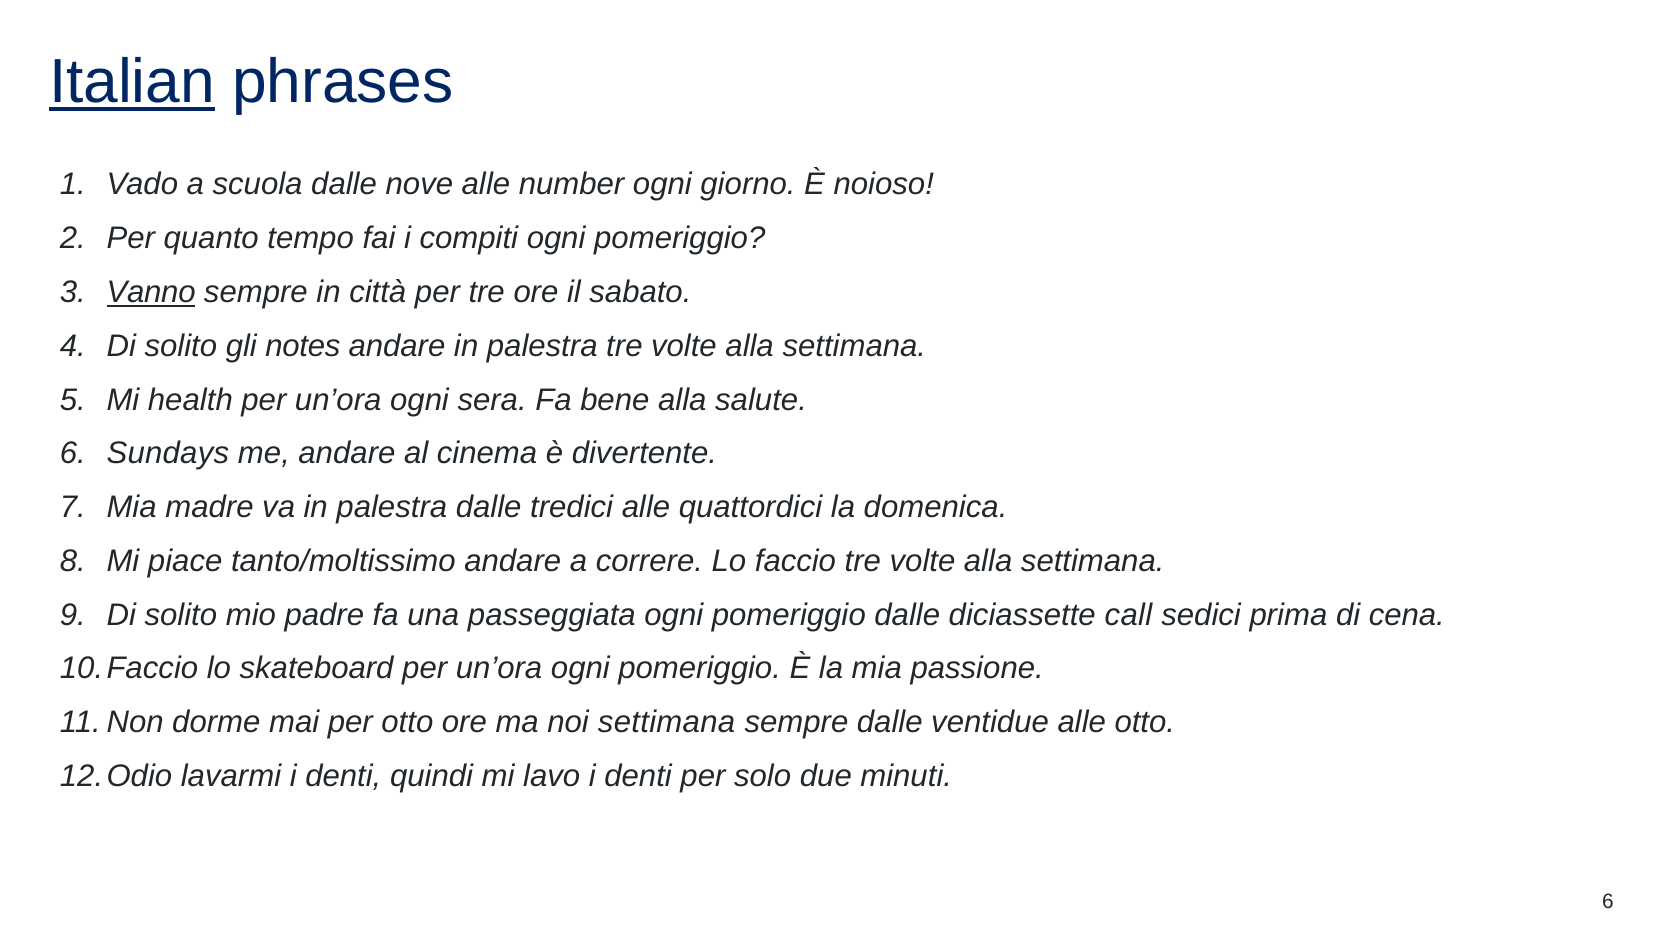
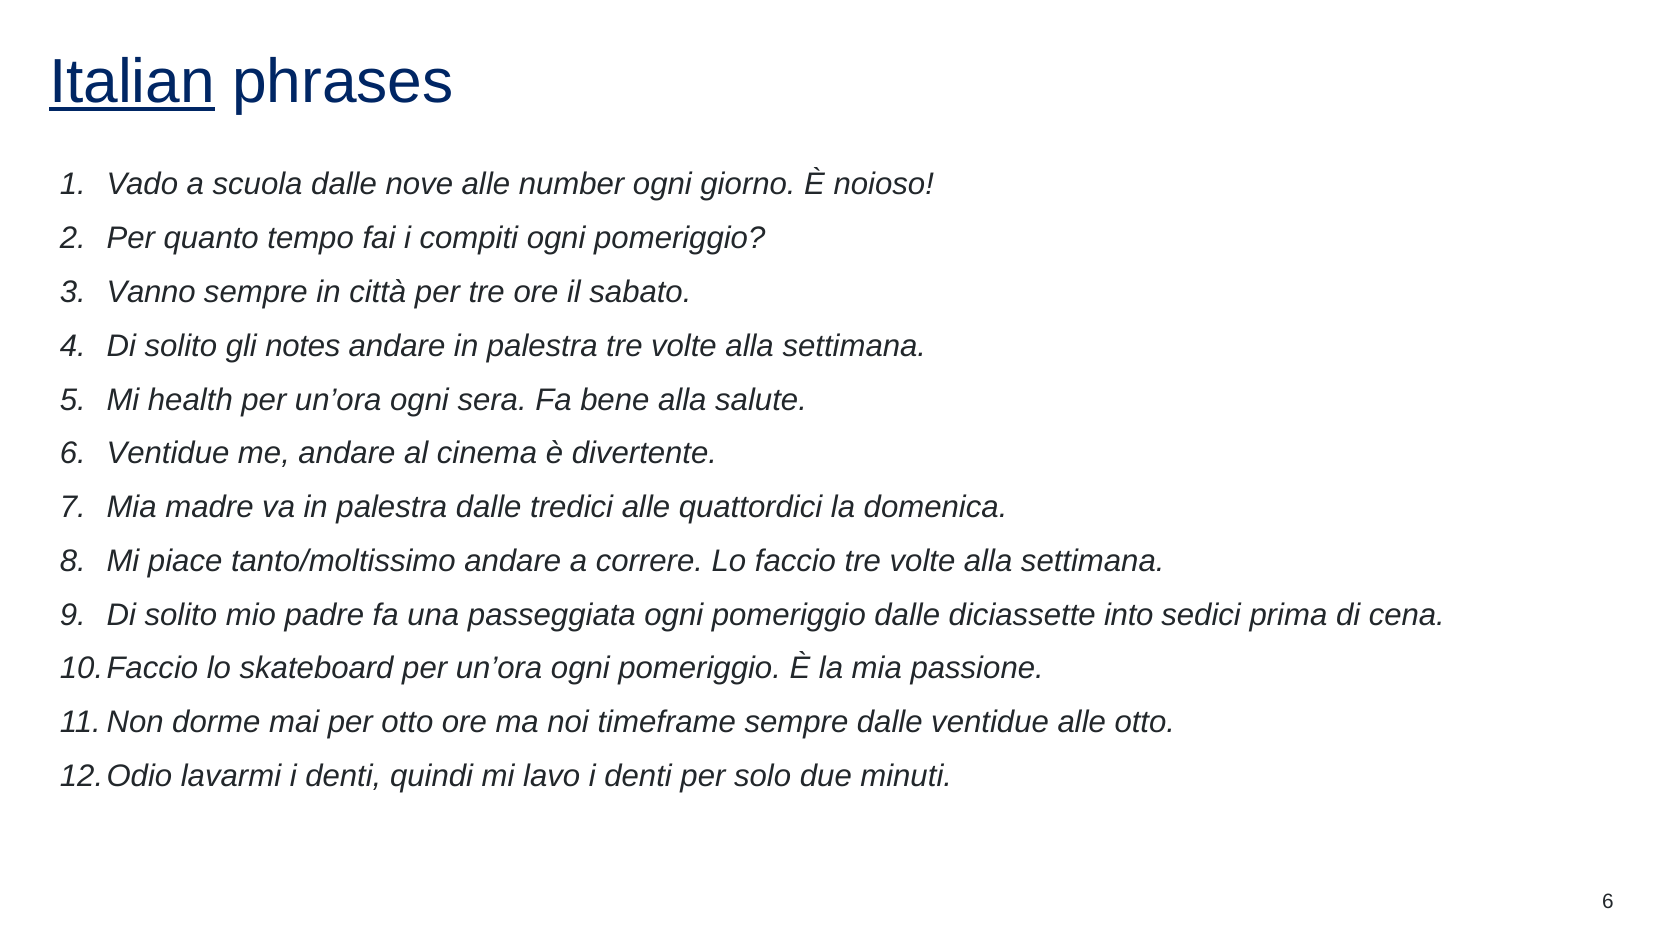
Vanno underline: present -> none (151, 292)
6 Sundays: Sundays -> Ventidue (168, 454)
call: call -> into (1129, 615)
noi settimana: settimana -> timeframe (667, 723)
